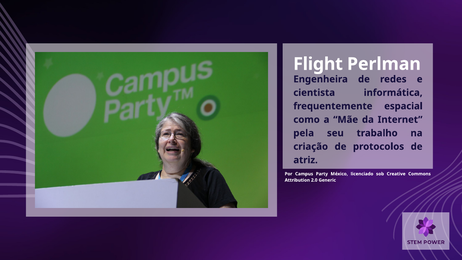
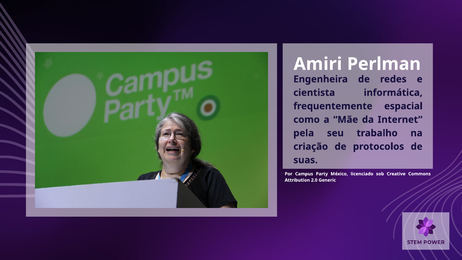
Flight: Flight -> Amiri (318, 64)
atriz: atriz -> suas (306, 160)
